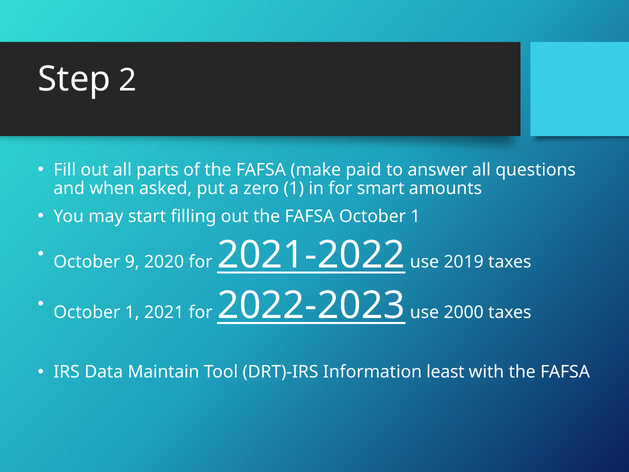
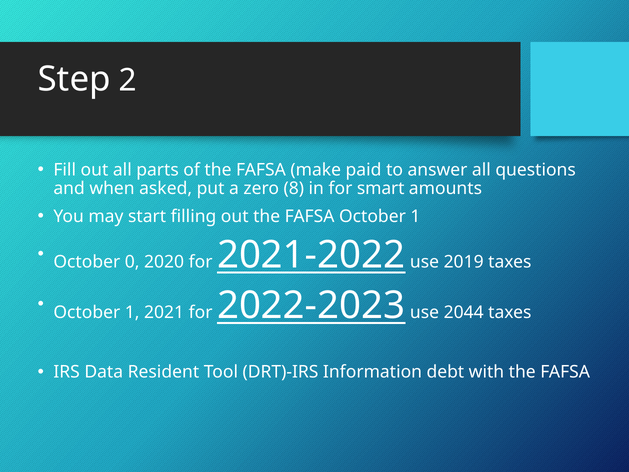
zero 1: 1 -> 8 (294, 189)
9: 9 -> 0 (132, 262)
2000: 2000 -> 2044 (464, 312)
Maintain: Maintain -> Resident (163, 372)
least: least -> debt (445, 372)
